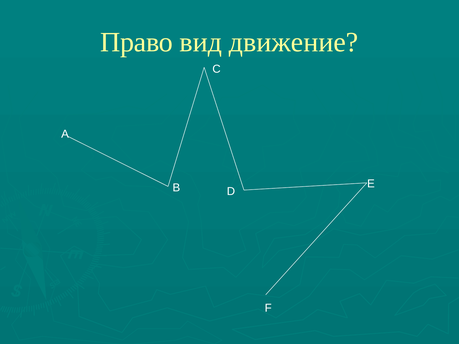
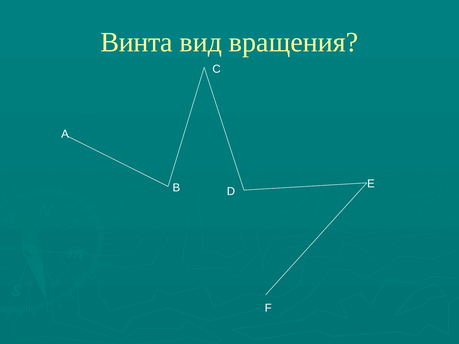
Право: Право -> Винта (137, 42)
движение: движение -> вращения (294, 42)
